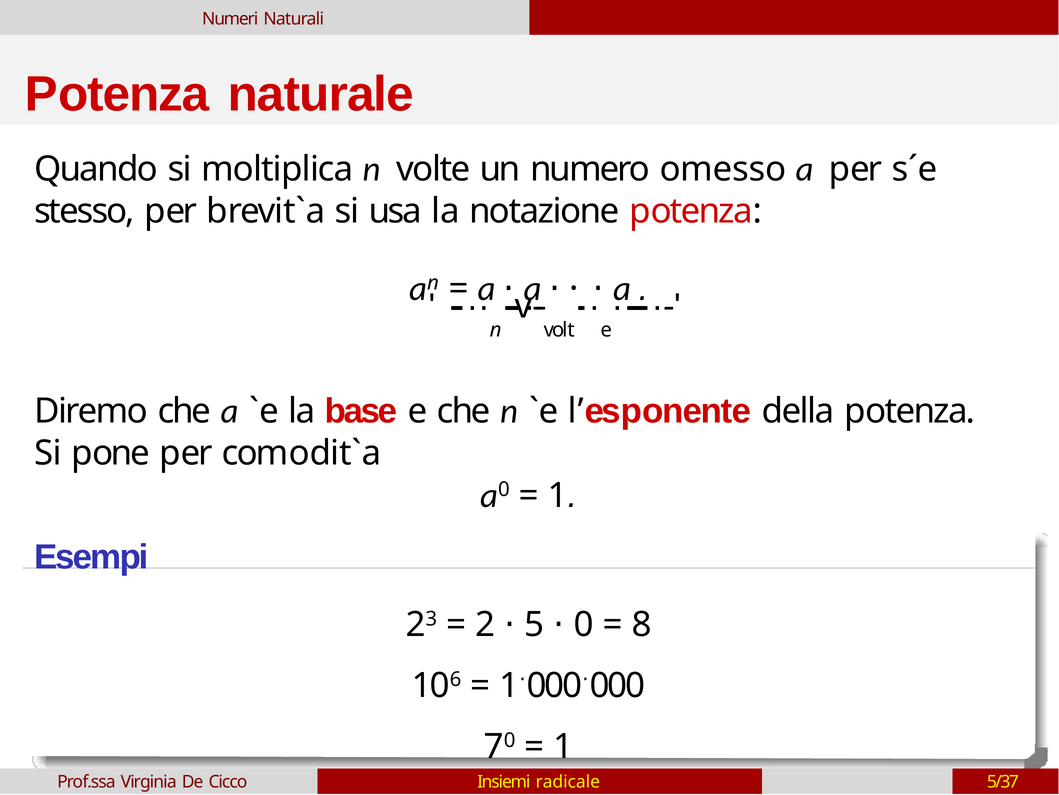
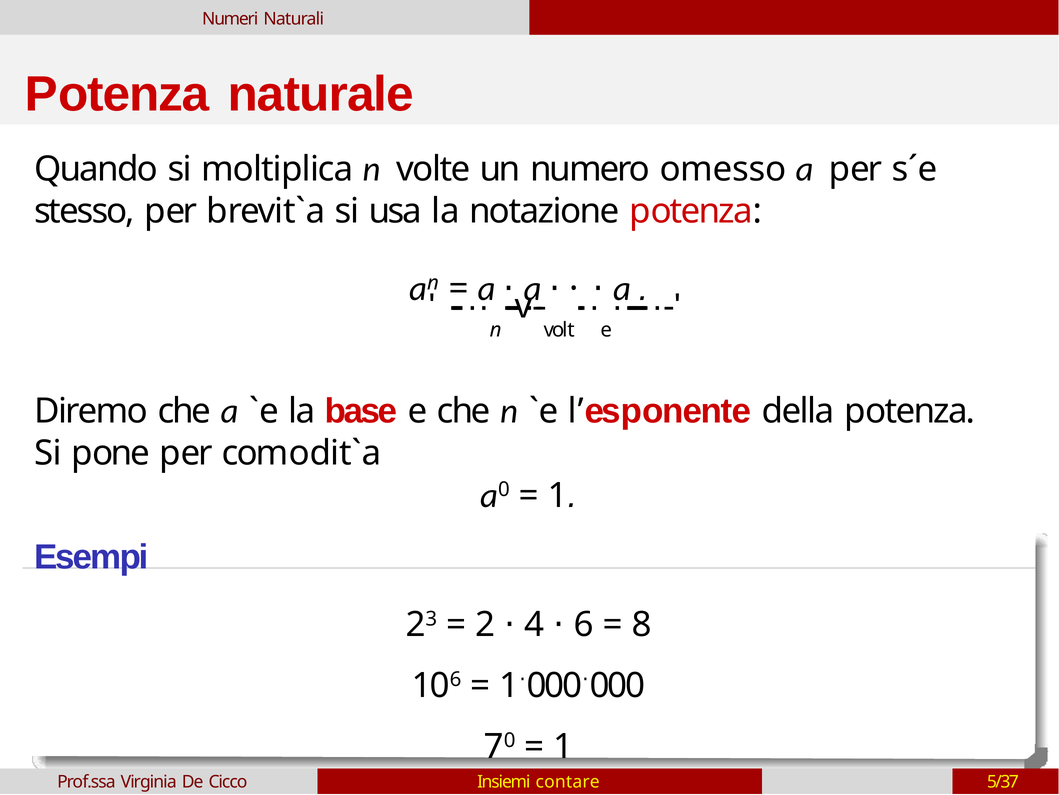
5: 5 -> 4 (534, 625)
0: 0 -> 6 (584, 625)
radicale: radicale -> contare (568, 782)
